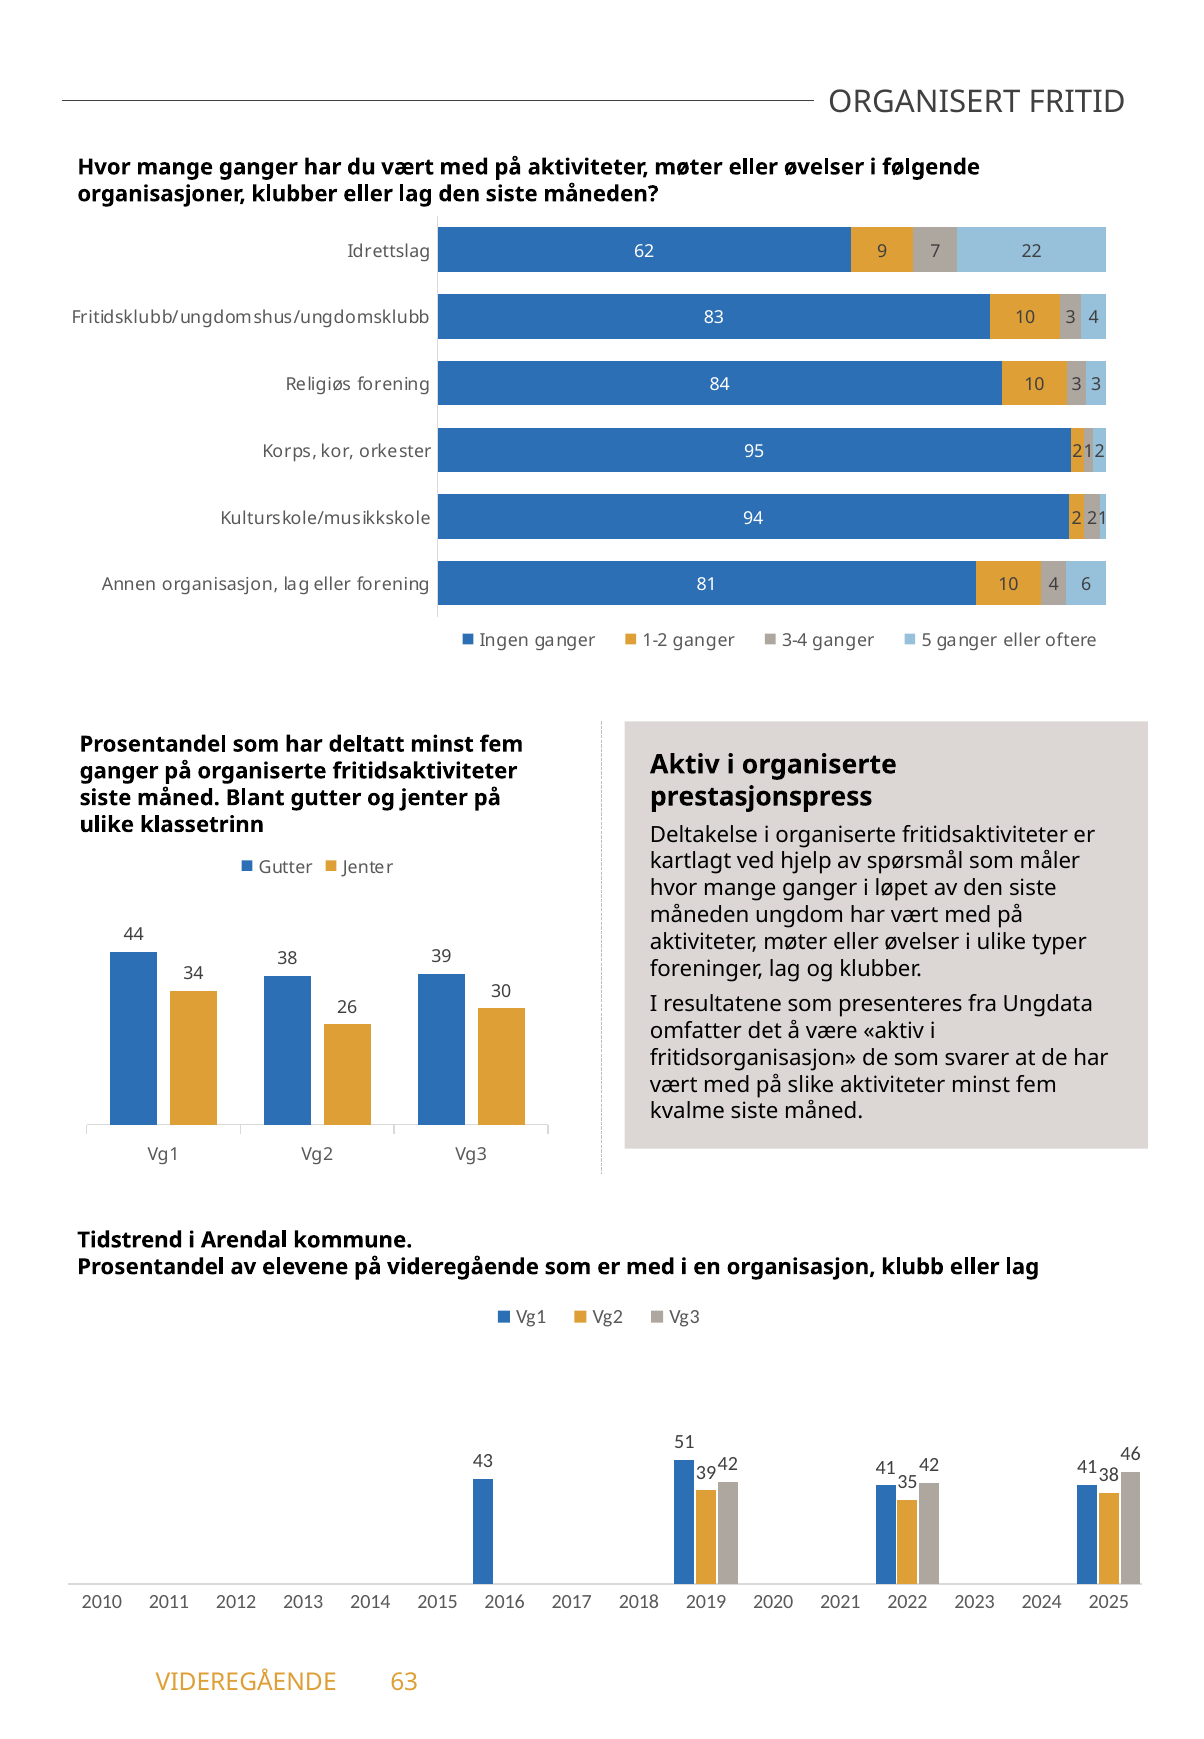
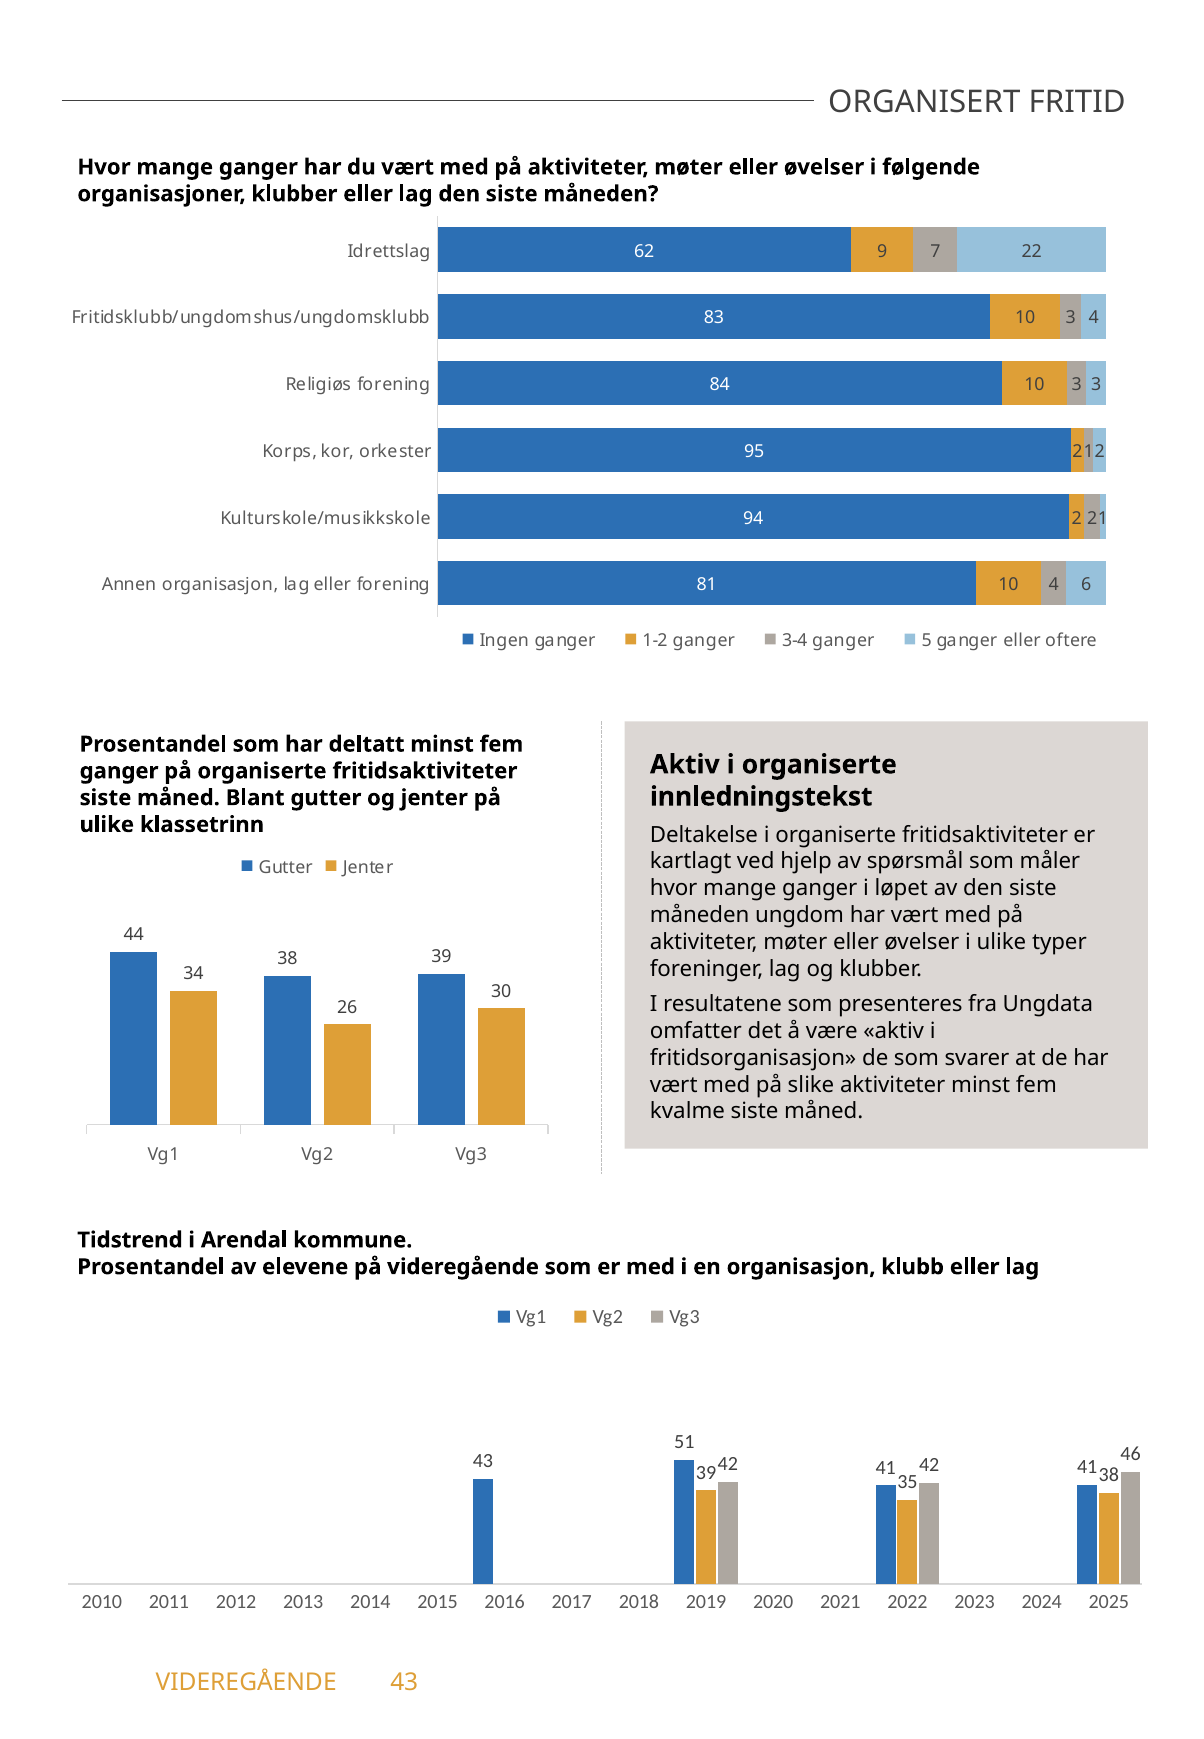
prestasjonspress: prestasjonspress -> innledningstekst (761, 797)
VIDEREGÅENDE 63: 63 -> 43 (404, 1683)
